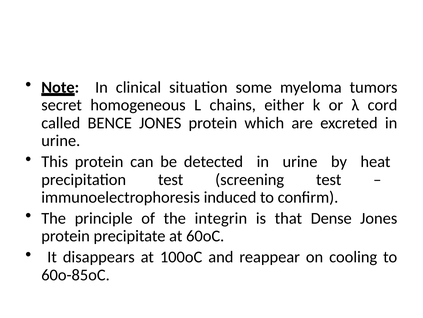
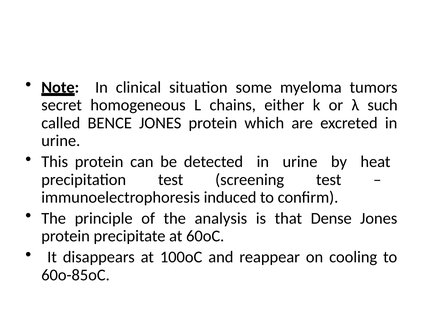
cord: cord -> such (383, 105)
integrin: integrin -> analysis (221, 218)
